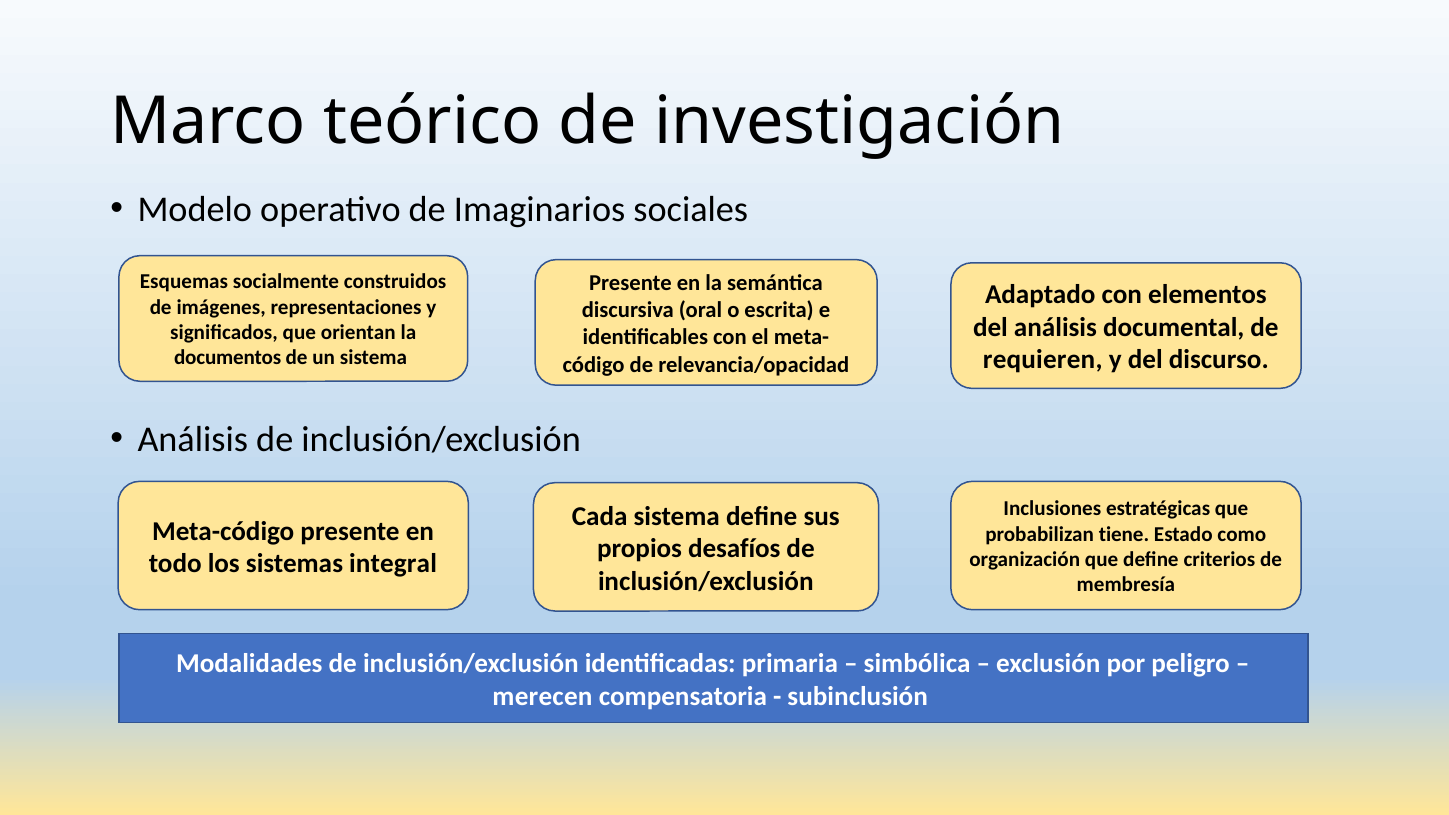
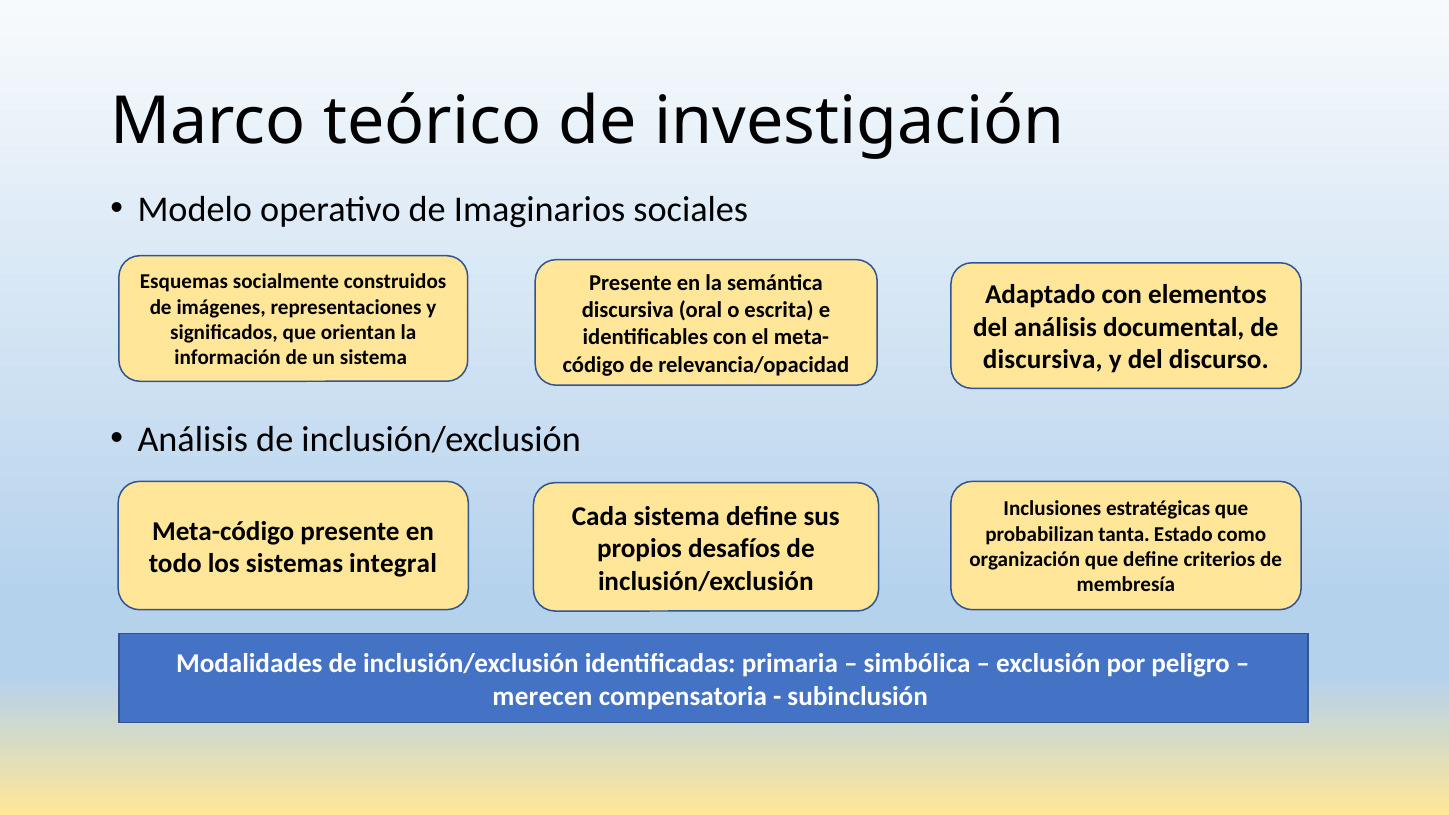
requieren: requieren -> discursiva (1043, 360)
documentos: documentos -> información (228, 358)
tiene: tiene -> tanta (1124, 534)
